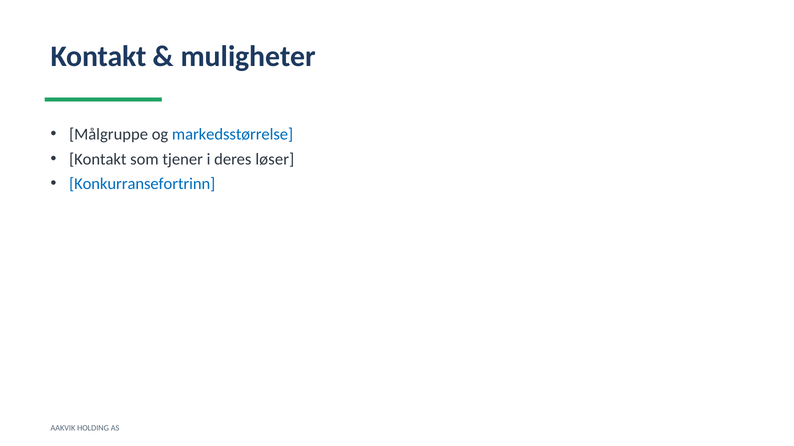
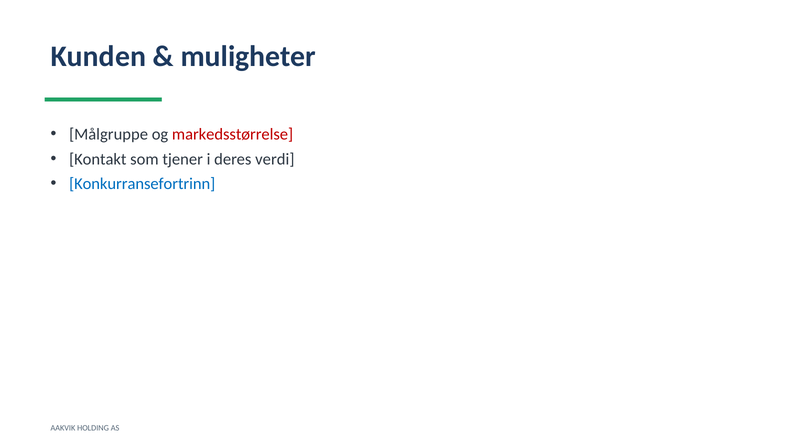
Kontakt: Kontakt -> Kunden (98, 57)
markedsstørrelse colour: blue -> red (233, 134)
løser: løser -> verdi (275, 159)
